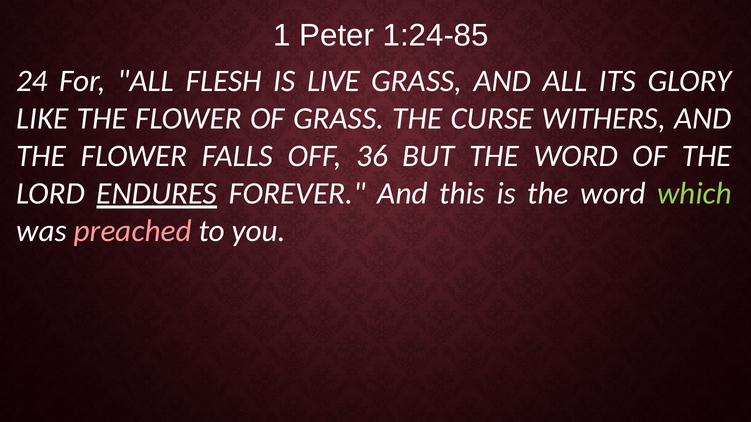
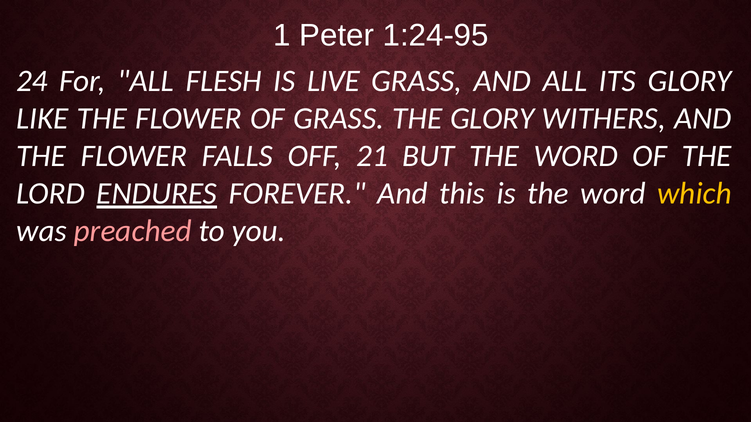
1:24-85: 1:24-85 -> 1:24-95 (436, 35)
THE CURSE: CURSE -> GLORY (492, 119)
36: 36 -> 21 (372, 156)
which colour: light green -> yellow (694, 194)
